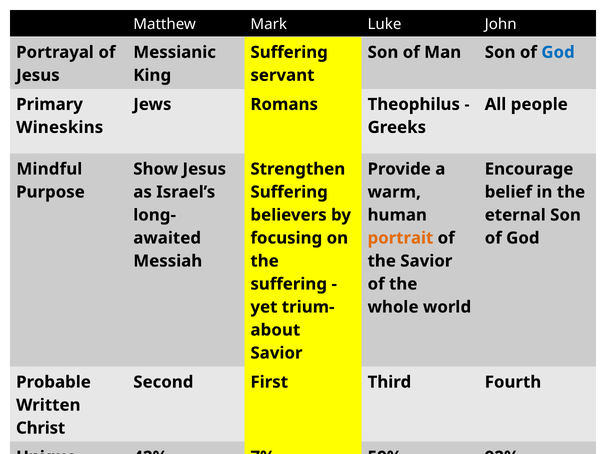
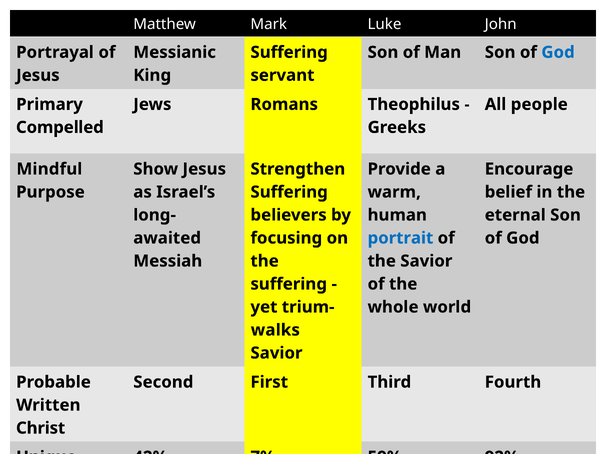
Wineskins: Wineskins -> Compelled (60, 127)
portrait colour: orange -> blue (400, 238)
about: about -> walks (275, 330)
